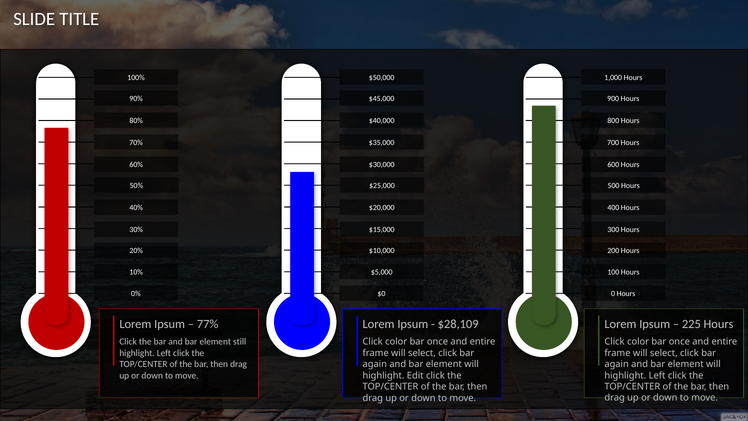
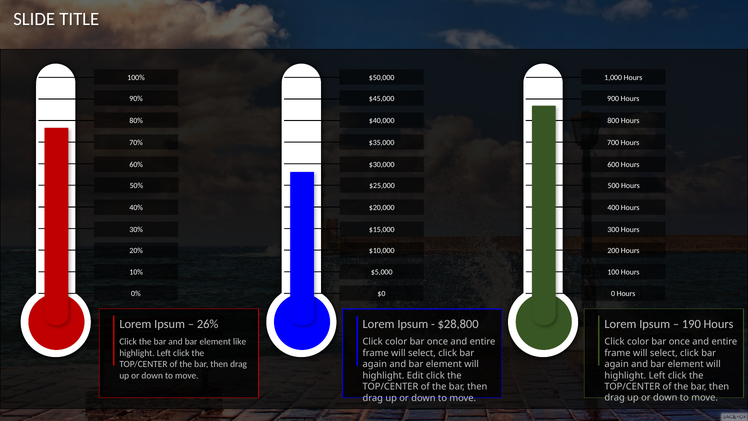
77%: 77% -> 26% (208, 324)
225: 225 -> 190 (691, 324)
$28,109: $28,109 -> $28,800 (458, 324)
still: still -> like (240, 342)
